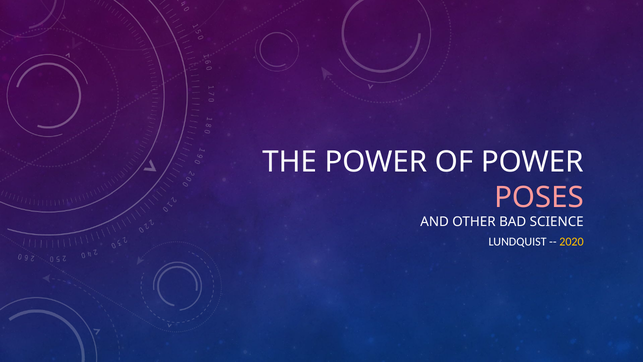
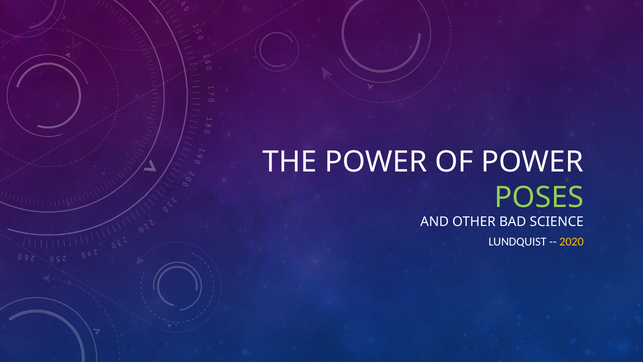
POSES colour: pink -> light green (539, 197)
